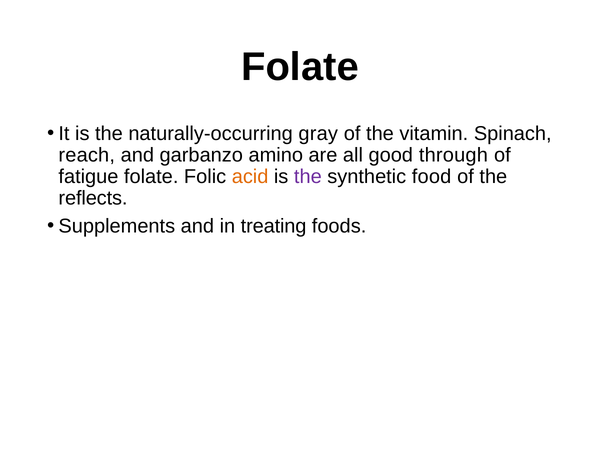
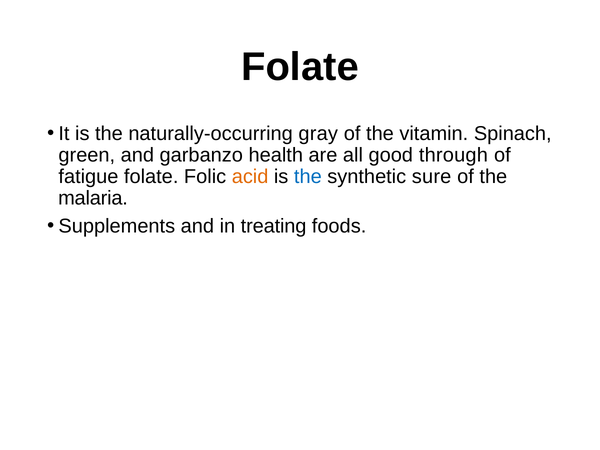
reach: reach -> green (87, 155)
amino: amino -> health (276, 155)
the colour: purple -> blue (308, 177)
food: food -> sure (432, 177)
reflects: reflects -> malaria (93, 198)
